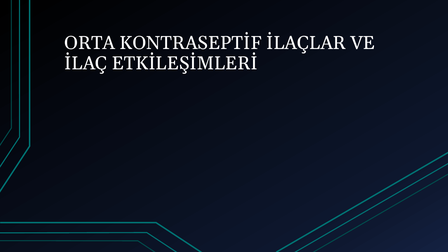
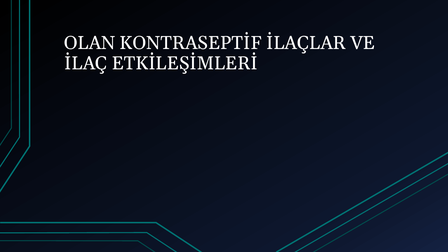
ORTA: ORTA -> OLAN (90, 43)
